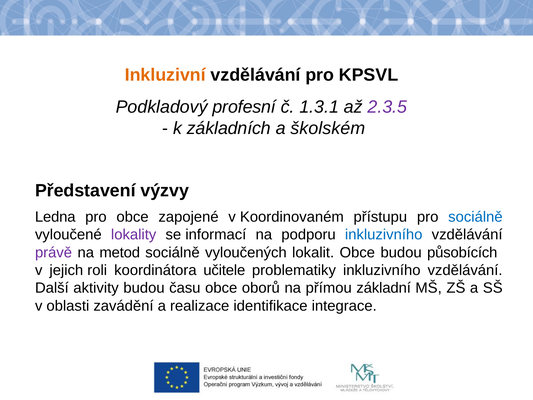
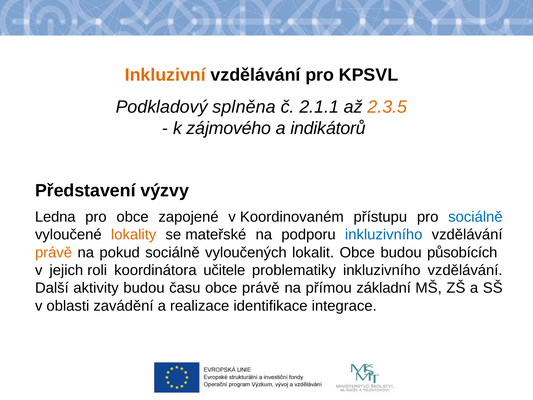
profesní: profesní -> splněna (244, 107)
1.3.1: 1.3.1 -> 2.1.1 (319, 107)
2.3.5 colour: purple -> orange (387, 107)
základních: základních -> zájmového (229, 128)
školském: školském -> indikátorů (328, 128)
lokality colour: purple -> orange (134, 235)
informací: informací -> mateřské (216, 235)
právě colour: purple -> orange (54, 252)
metod: metod -> pokud (120, 252)
obce oborů: oborů -> právě (261, 288)
